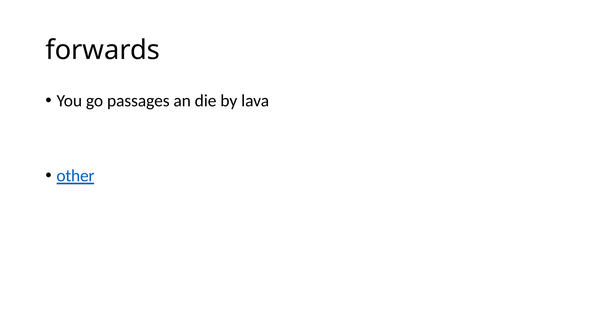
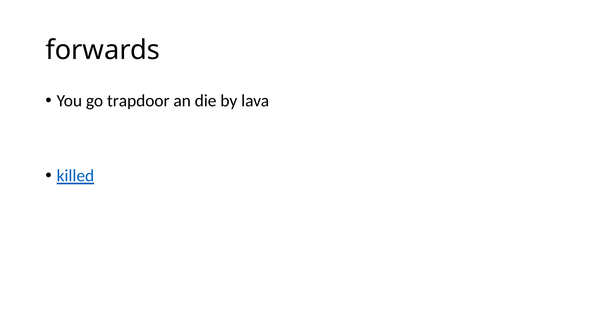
passages: passages -> trapdoor (138, 101)
other: other -> killed (75, 176)
